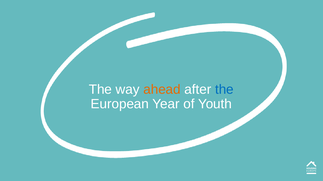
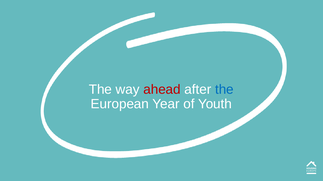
ahead colour: orange -> red (162, 90)
